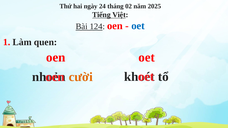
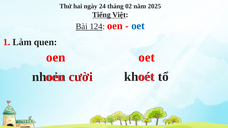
cười colour: orange -> red (81, 77)
